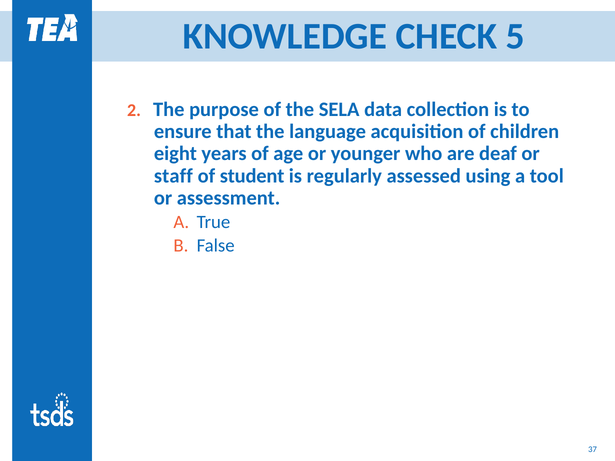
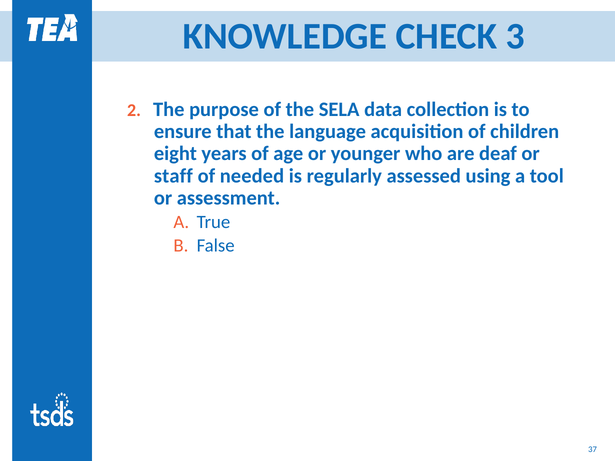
5: 5 -> 3 (515, 36)
student: student -> needed (252, 176)
